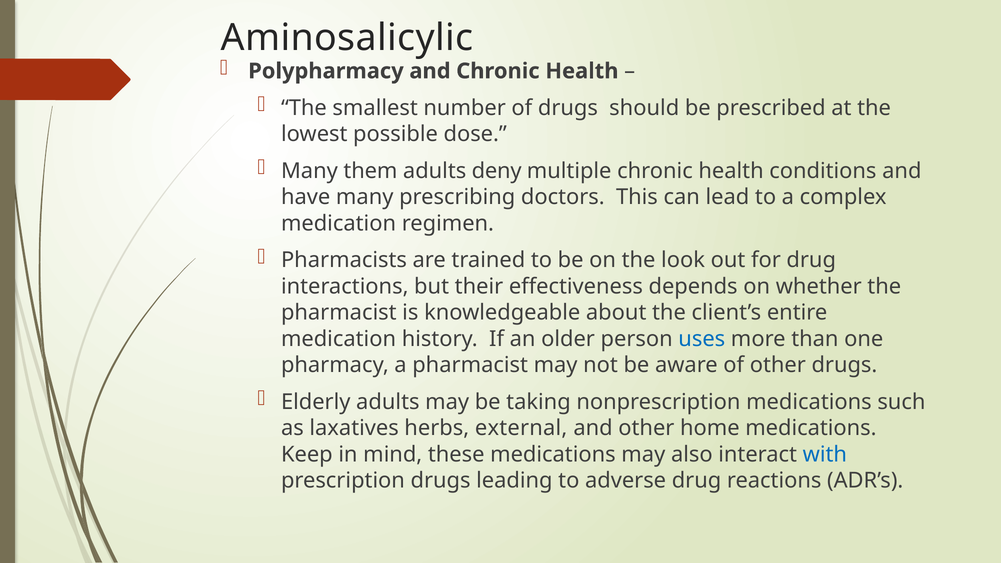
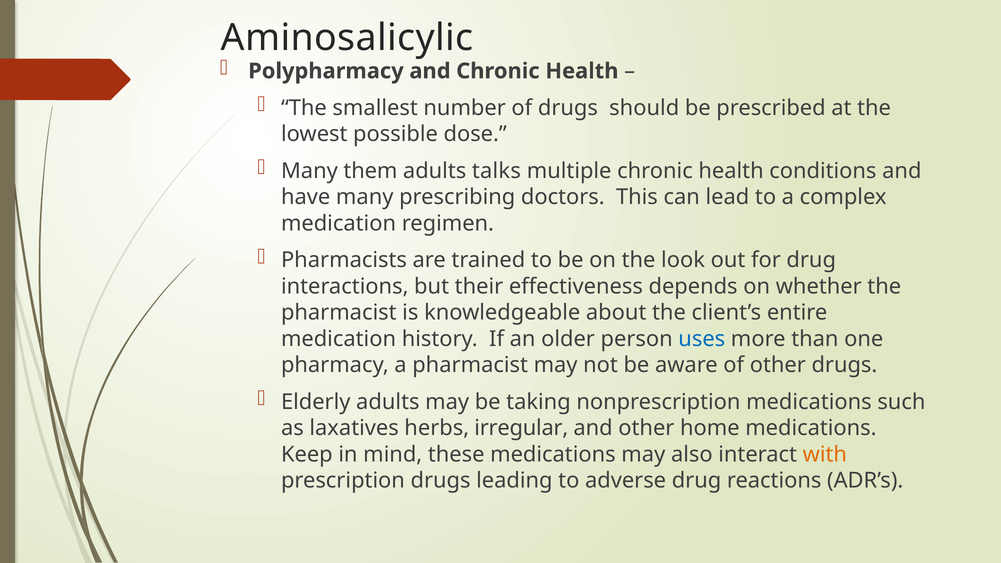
deny: deny -> talks (496, 171)
external: external -> irregular (521, 428)
with colour: blue -> orange (825, 454)
